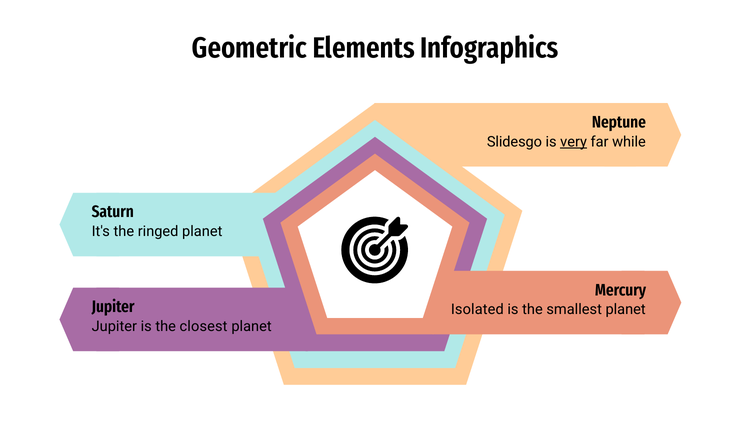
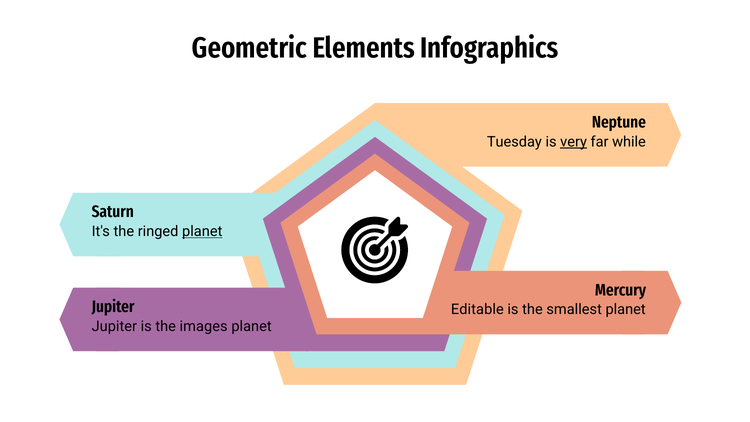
Slidesgo: Slidesgo -> Tuesday (514, 142)
planet underline: none -> present (202, 231)
Isolated: Isolated -> Editable (477, 310)
closest: closest -> images (204, 326)
